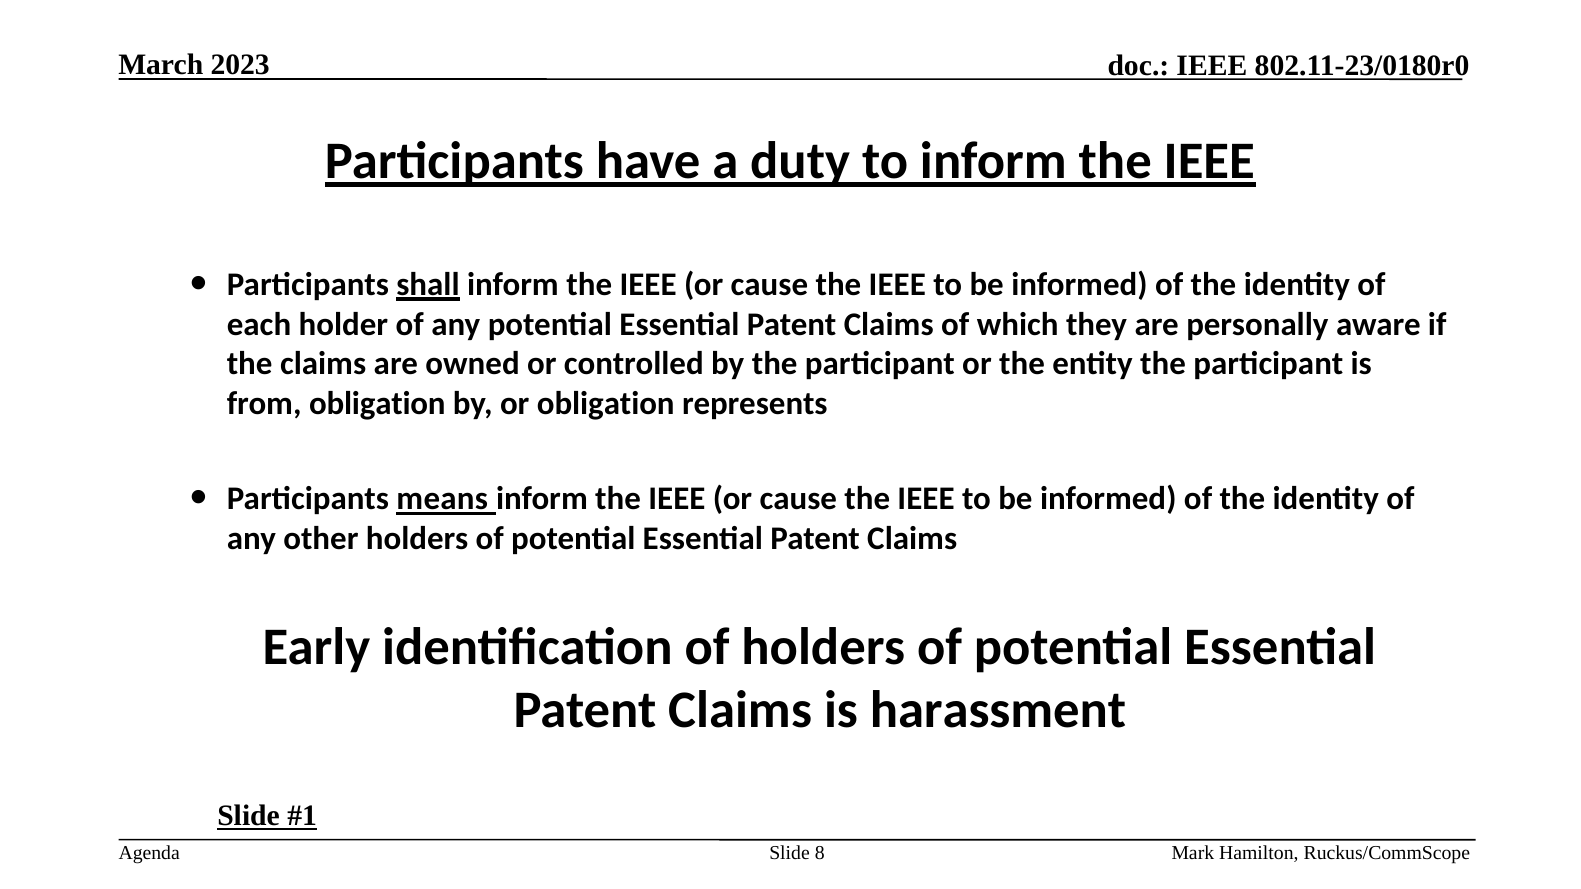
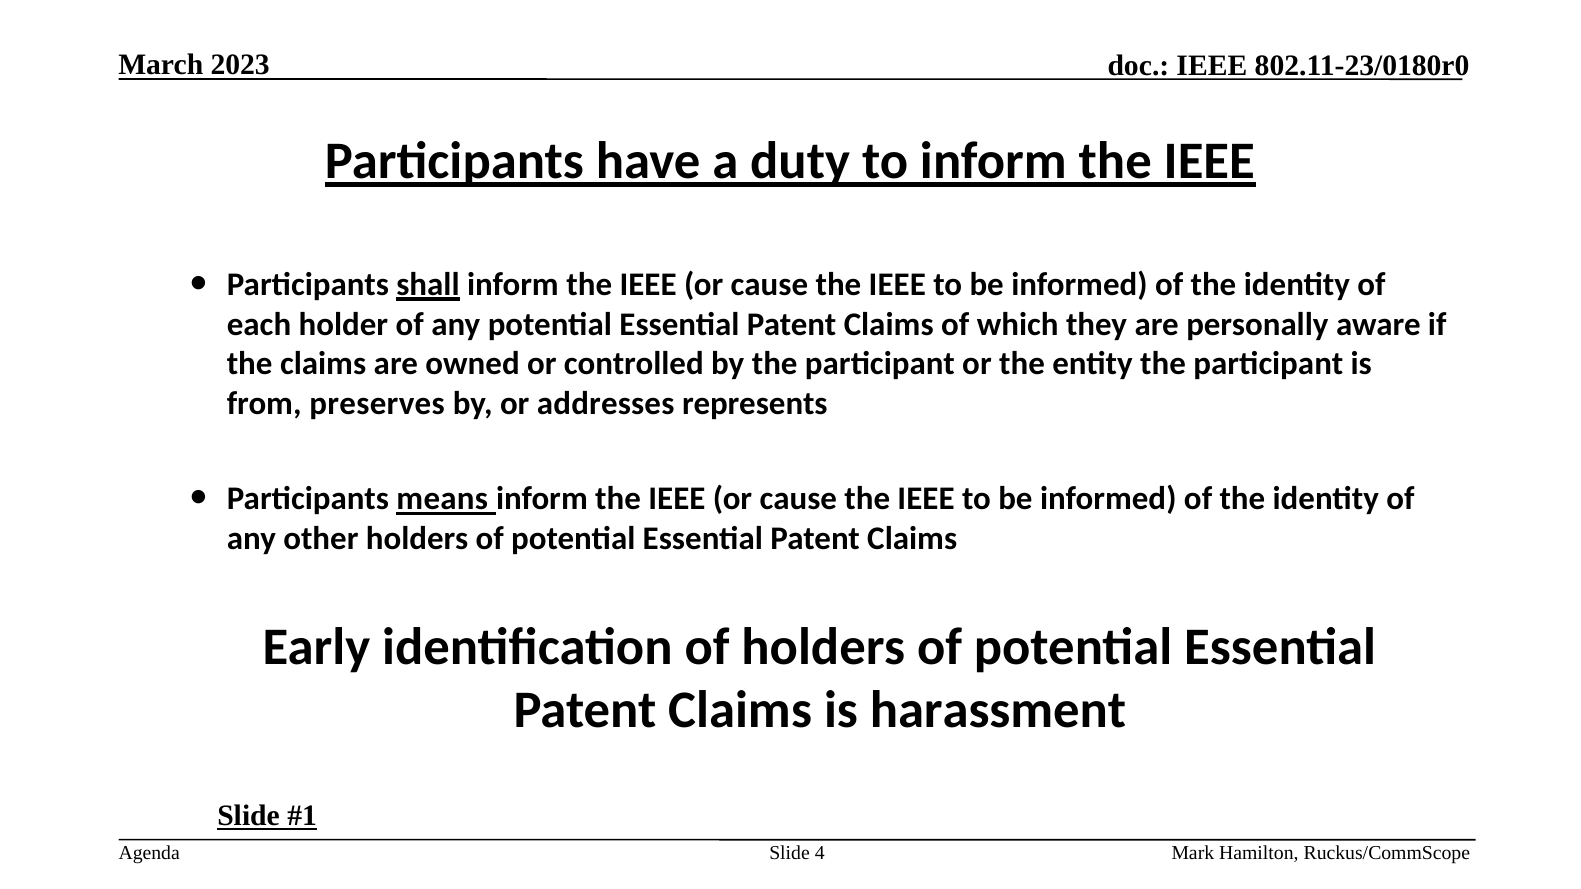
from obligation: obligation -> preserves (377, 404)
or obligation: obligation -> addresses (606, 404)
8: 8 -> 4 (820, 853)
